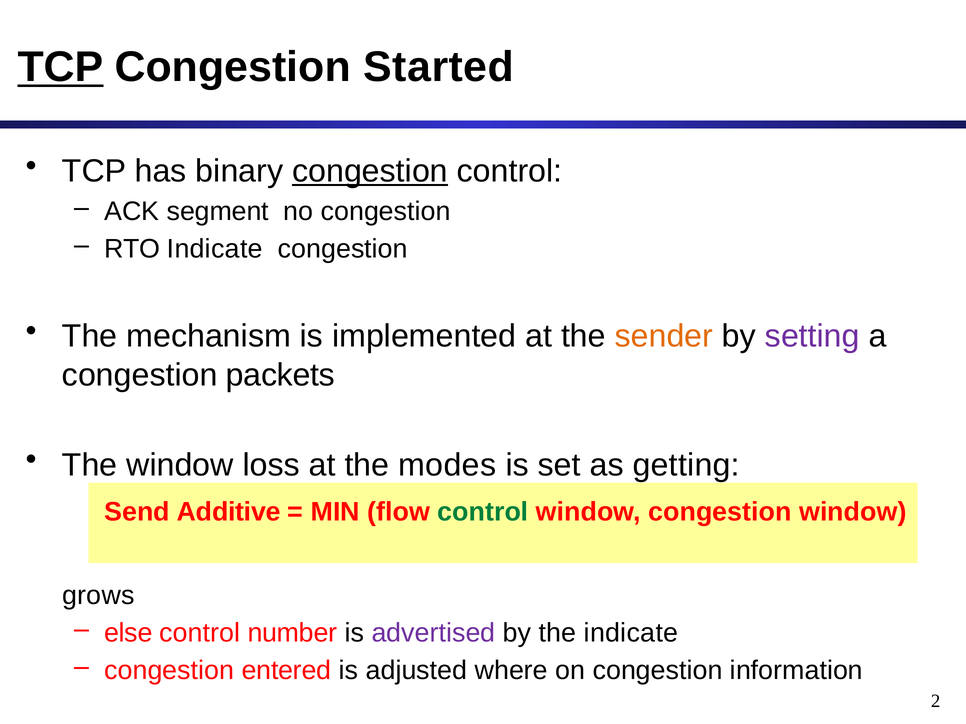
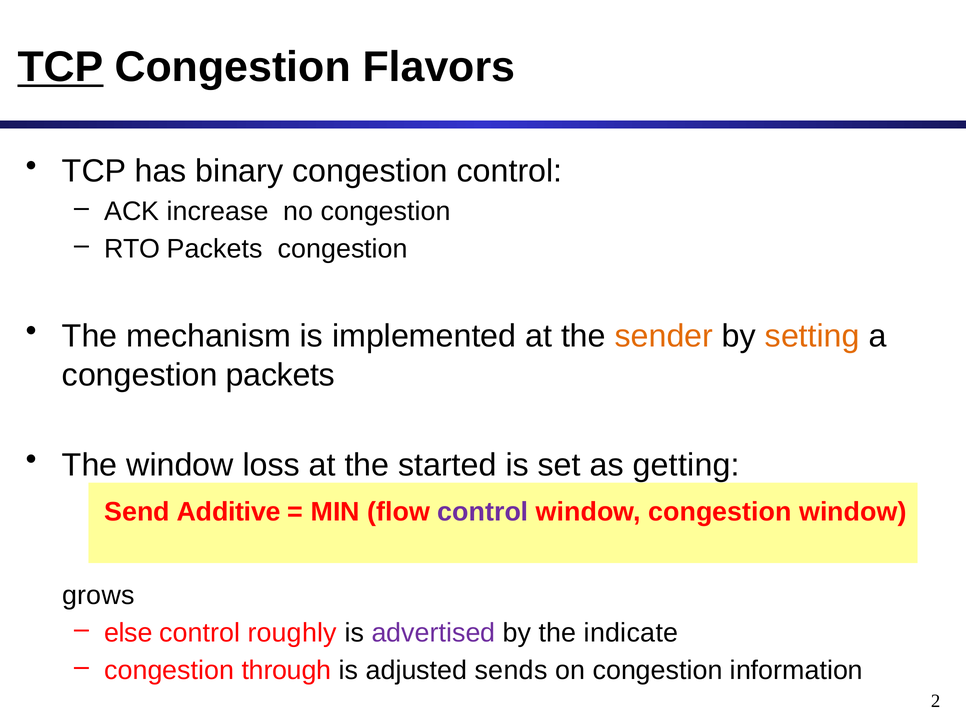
Started: Started -> Flavors (439, 67)
congestion underline: present -> none (370, 171)
segment: segment -> increase (218, 212)
RTO Indicate: Indicate -> Packets (215, 249)
setting colour: purple -> orange (812, 337)
modes: modes -> started (447, 465)
control colour: green -> purple (483, 512)
number: number -> roughly (292, 633)
entered: entered -> through (286, 671)
where: where -> sends (511, 671)
